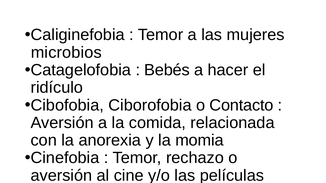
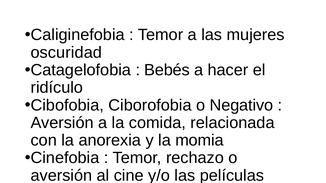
microbios: microbios -> oscuridad (66, 53)
Contacto: Contacto -> Negativo (241, 105)
